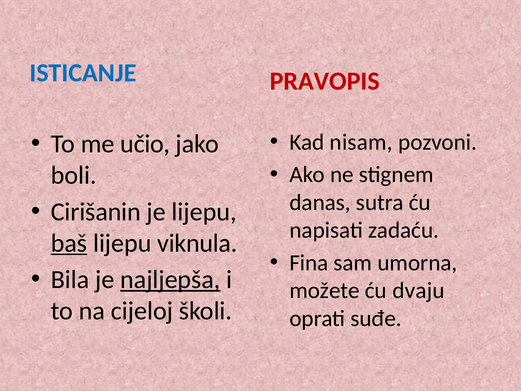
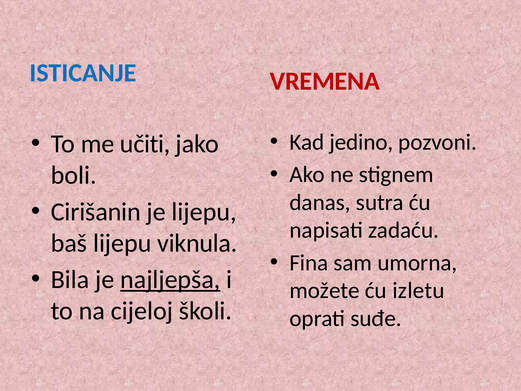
PRAVOPIS: PRAVOPIS -> VREMENA (325, 81)
nisam: nisam -> jedino (361, 142)
učio: učio -> učiti (145, 144)
baš underline: present -> none (69, 243)
dvaju: dvaju -> izletu (419, 290)
